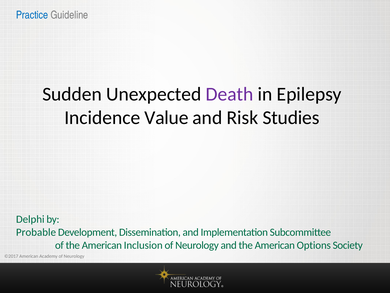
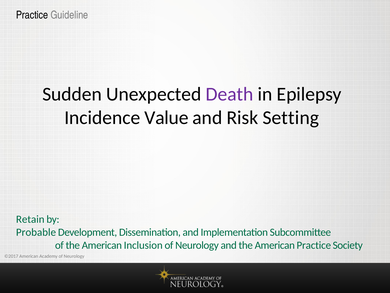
Practice colour: blue -> black (32, 15)
Studies: Studies -> Setting (291, 118)
Delphi: Delphi -> Retain (30, 219)
American Options: Options -> Practice (314, 245)
